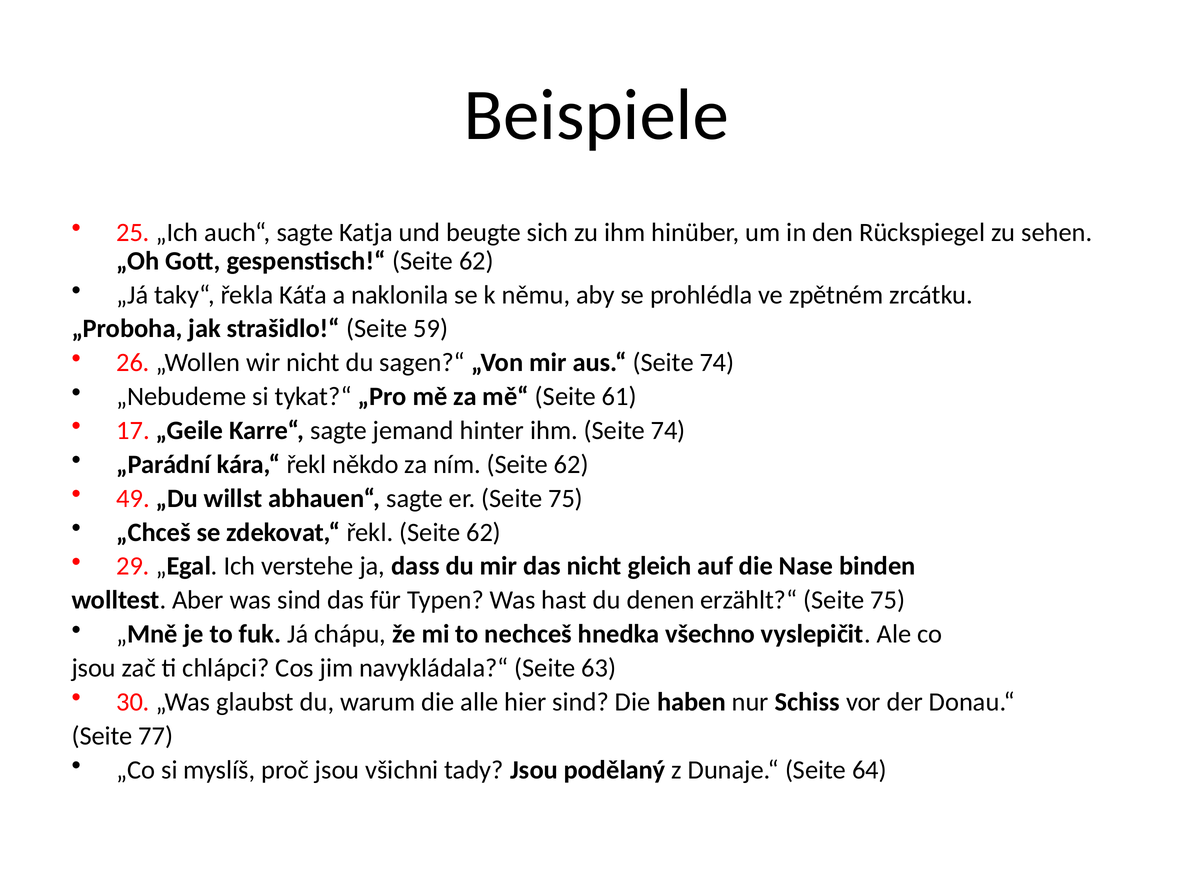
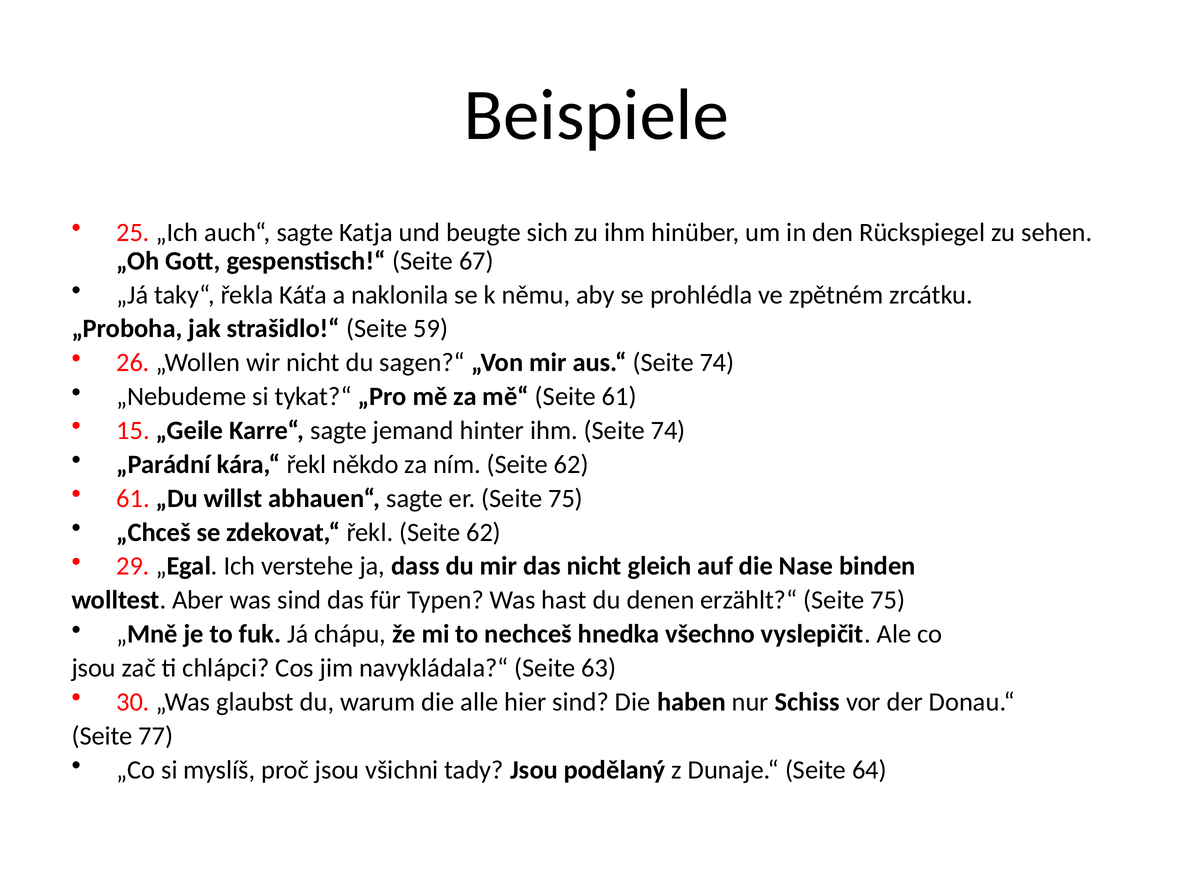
gespenstisch!“ Seite 62: 62 -> 67 (476, 261)
17: 17 -> 15 (133, 431)
49: 49 -> 61 (133, 499)
